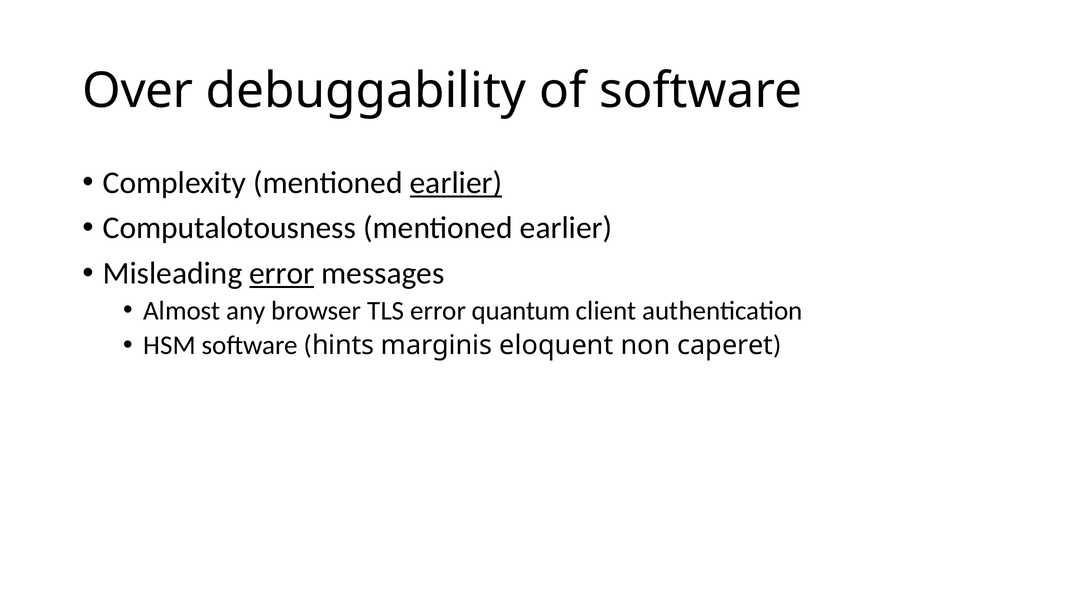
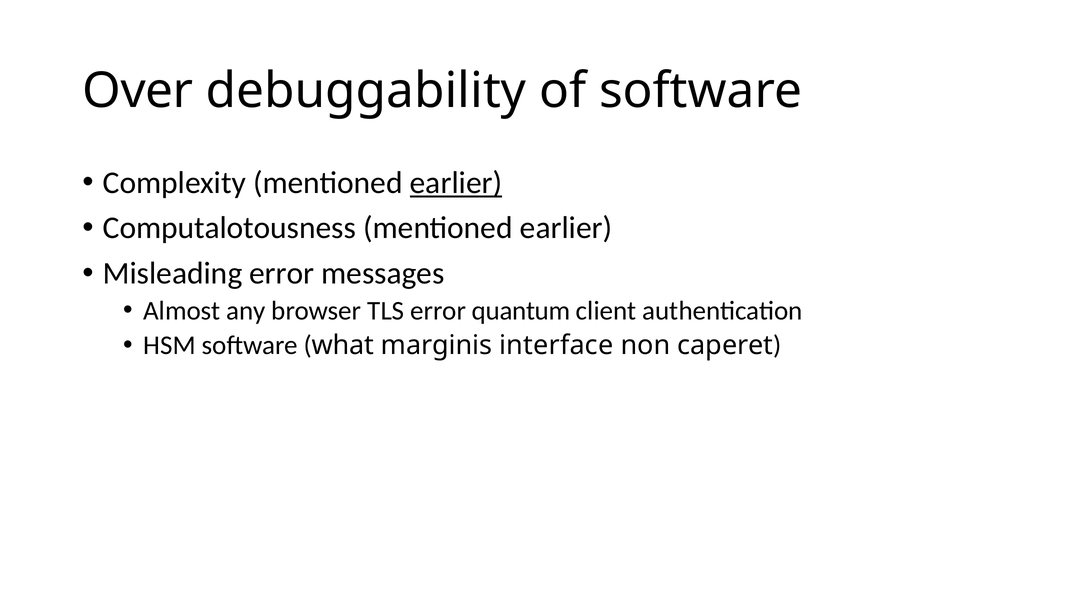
error underline: present -> none (282, 274)
hints: hints -> what (343, 346)
eloquent: eloquent -> interface (556, 346)
